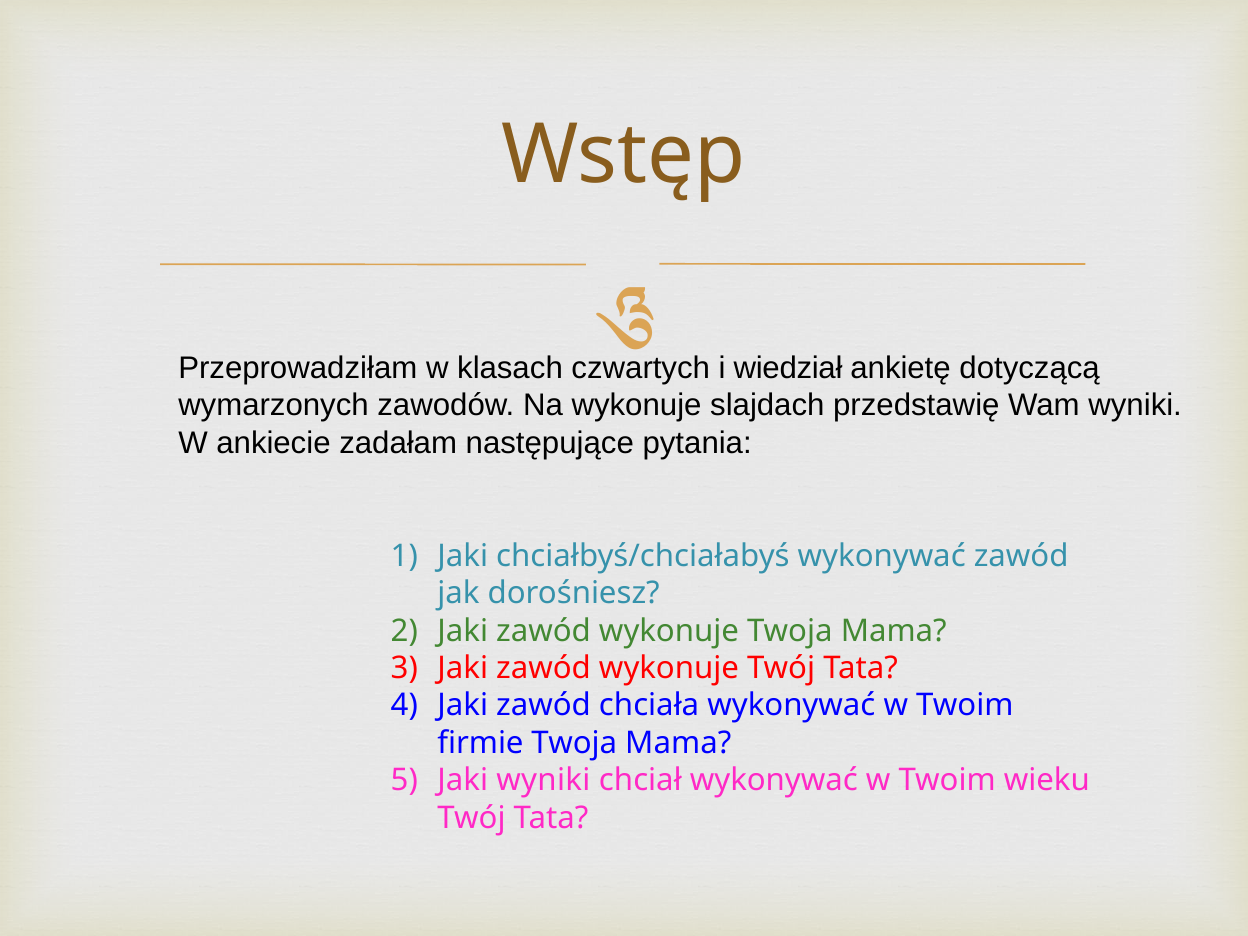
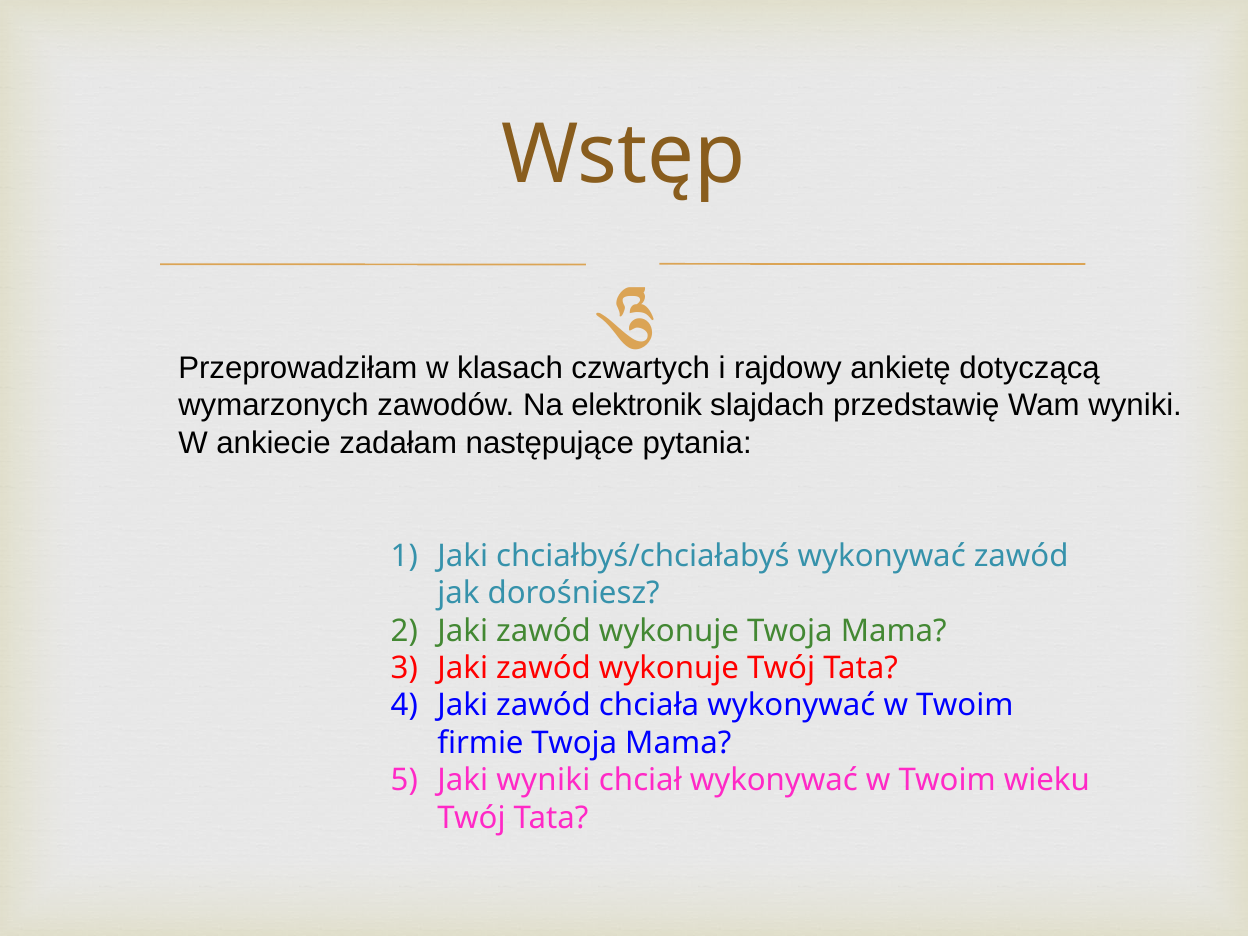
wiedział: wiedział -> rajdowy (788, 368)
Na wykonuje: wykonuje -> elektronik (637, 406)
